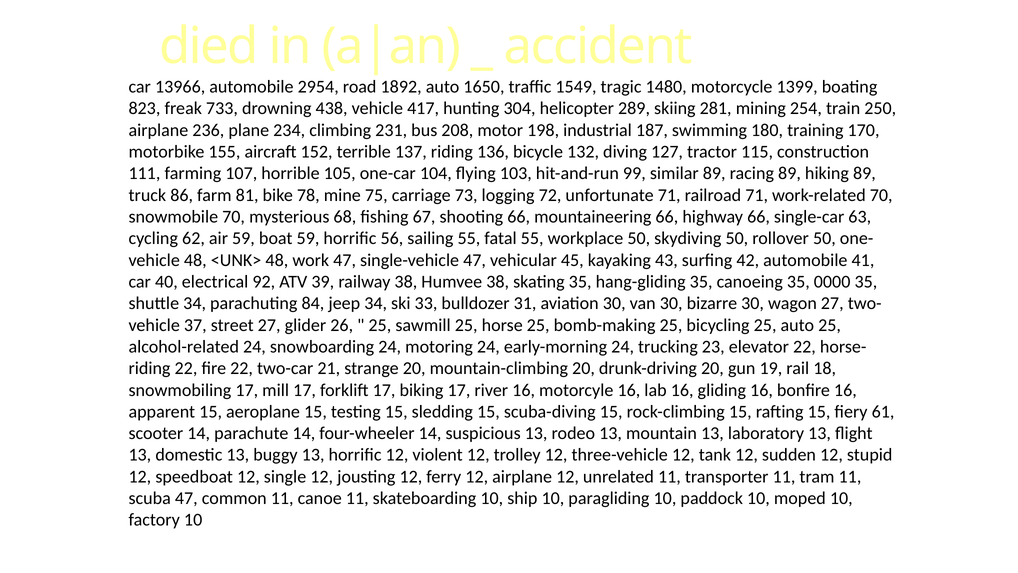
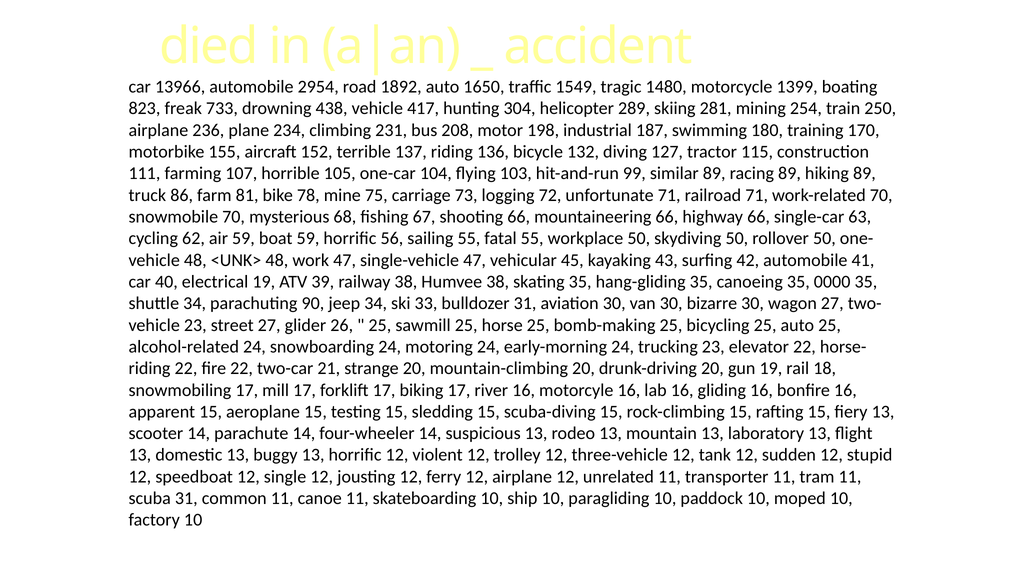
electrical 92: 92 -> 19 (264, 282)
84: 84 -> 90 (313, 303)
vehicle 37: 37 -> 23 (195, 325)
fiery 61: 61 -> 13 (883, 411)
scuba 47: 47 -> 31 (186, 498)
